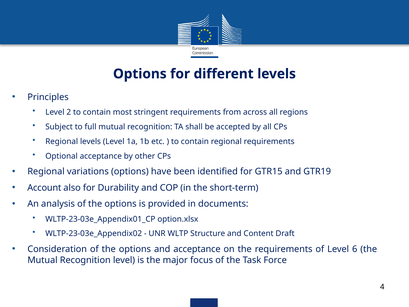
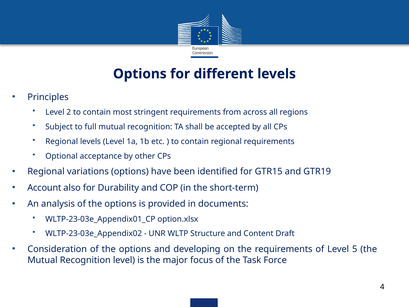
and acceptance: acceptance -> developing (197, 249)
6: 6 -> 5 (355, 249)
